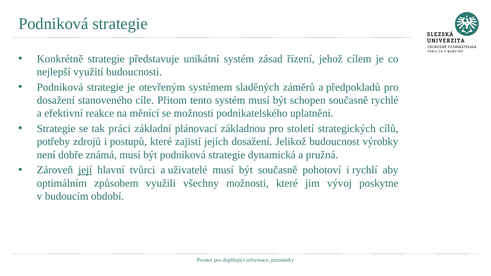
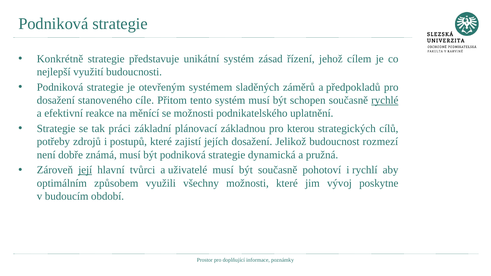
rychlé underline: none -> present (385, 100)
století: století -> kterou (301, 129)
výrobky: výrobky -> rozmezí (380, 142)
